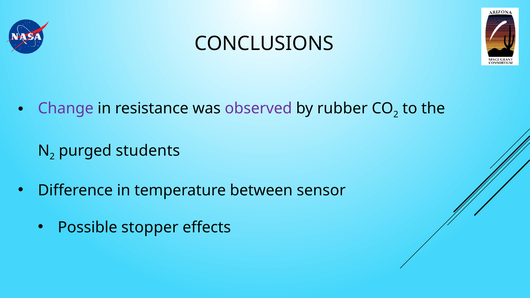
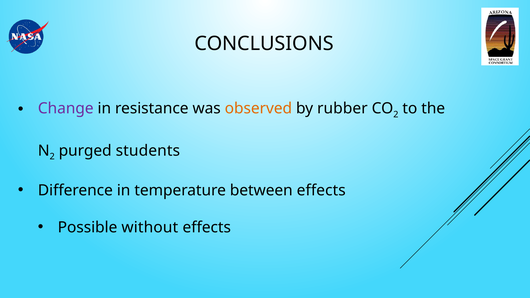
observed colour: purple -> orange (258, 108)
between sensor: sensor -> effects (321, 190)
stopper: stopper -> without (150, 227)
